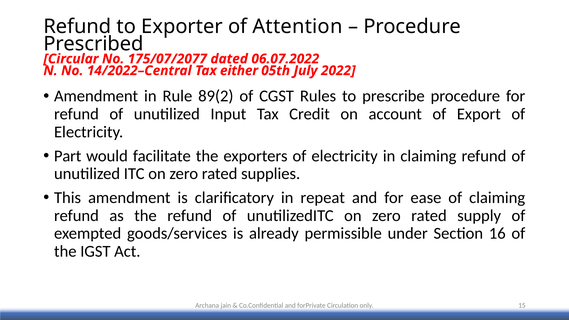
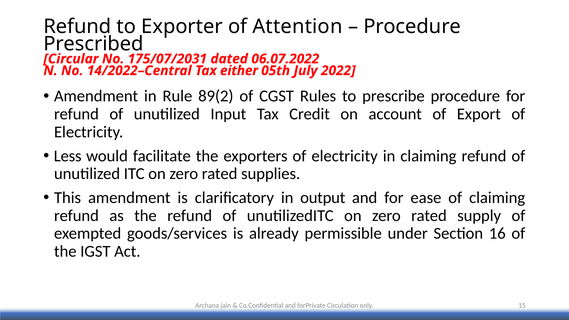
175/07/2077: 175/07/2077 -> 175/07/2031 (167, 59)
Part: Part -> Less (68, 156)
repeat: repeat -> output (323, 198)
